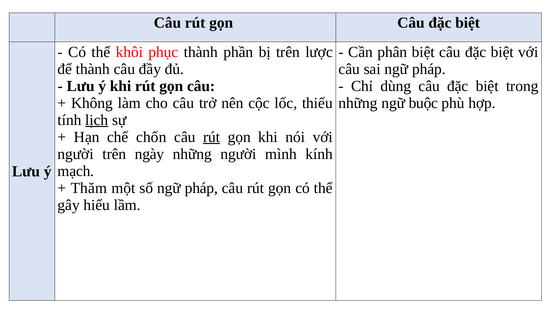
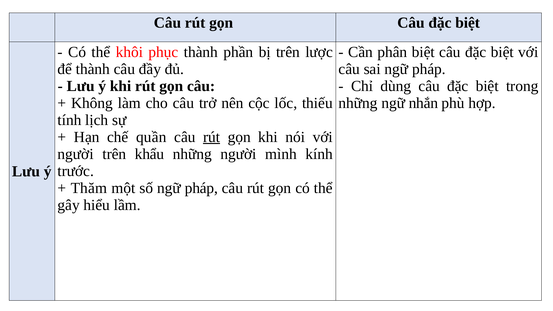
buộc: buộc -> nhắn (423, 103)
lịch underline: present -> none (97, 120)
chốn: chốn -> quần (151, 137)
ngày: ngày -> khẩu (150, 154)
mạch: mạch -> trước (76, 171)
